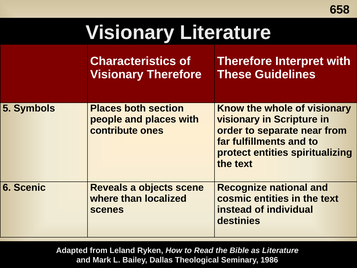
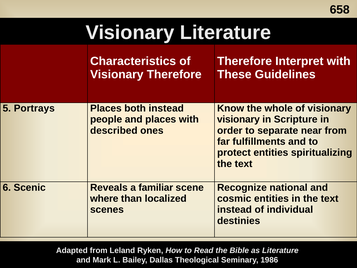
Symbols: Symbols -> Portrays (34, 108)
both section: section -> instead (166, 108)
contribute: contribute -> described (114, 130)
objects: objects -> familiar (156, 187)
